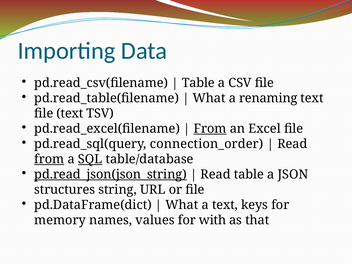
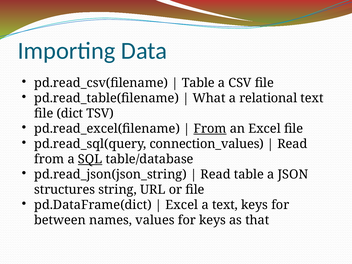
renaming: renaming -> relational (268, 98)
file text: text -> dict (70, 113)
connection_order: connection_order -> connection_values (207, 144)
from underline: present -> none (49, 159)
pd.read_json(json_string underline: present -> none (110, 174)
What: What -> Excel (182, 205)
memory: memory -> between (60, 220)
for with: with -> keys (213, 220)
